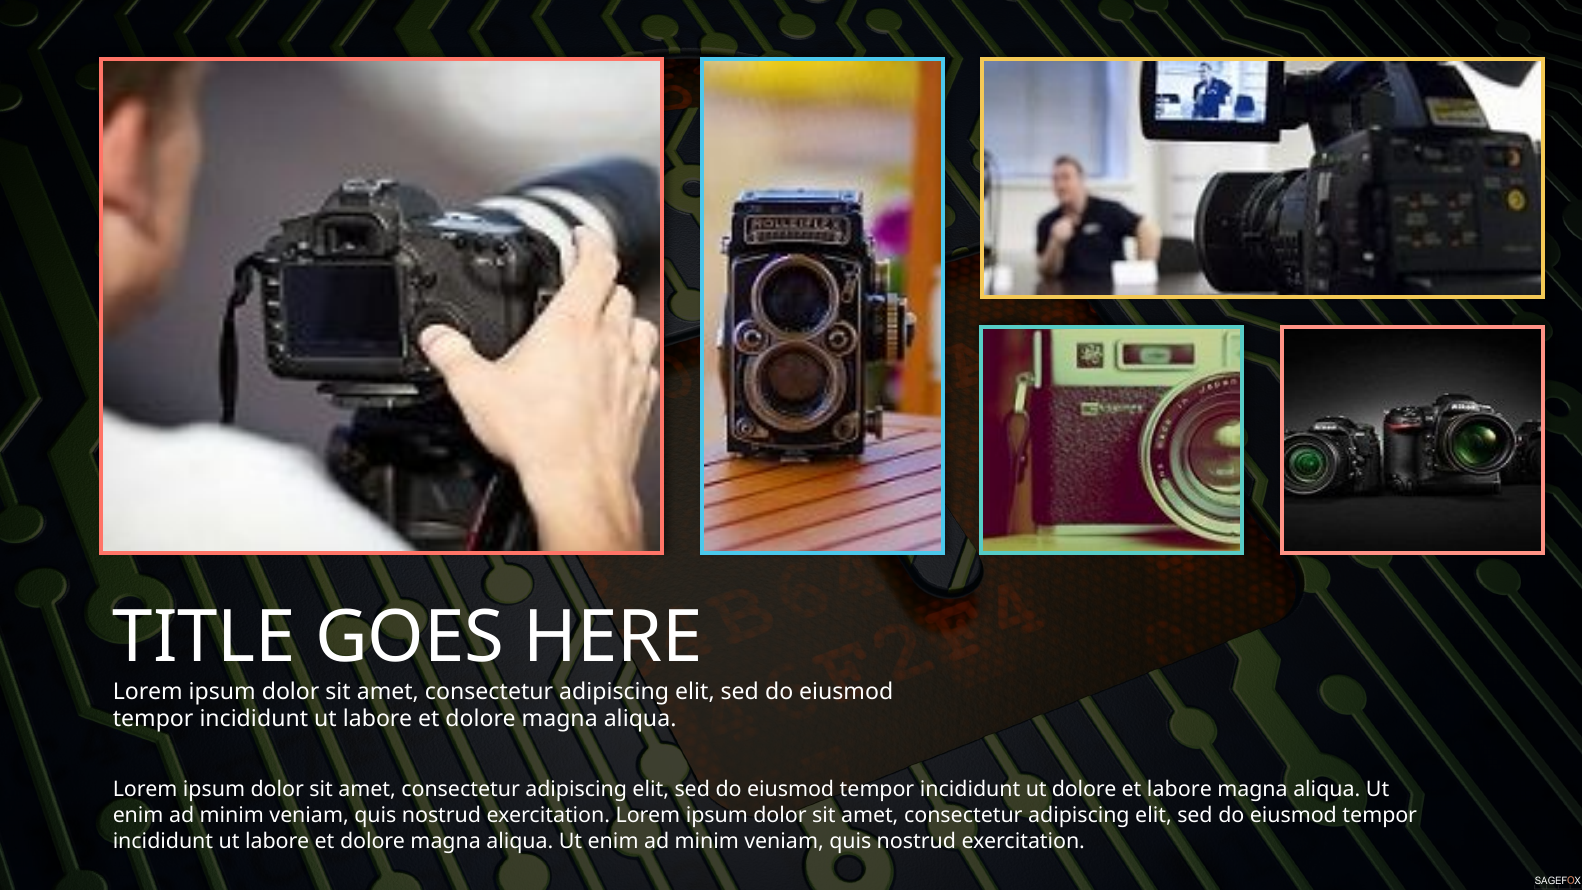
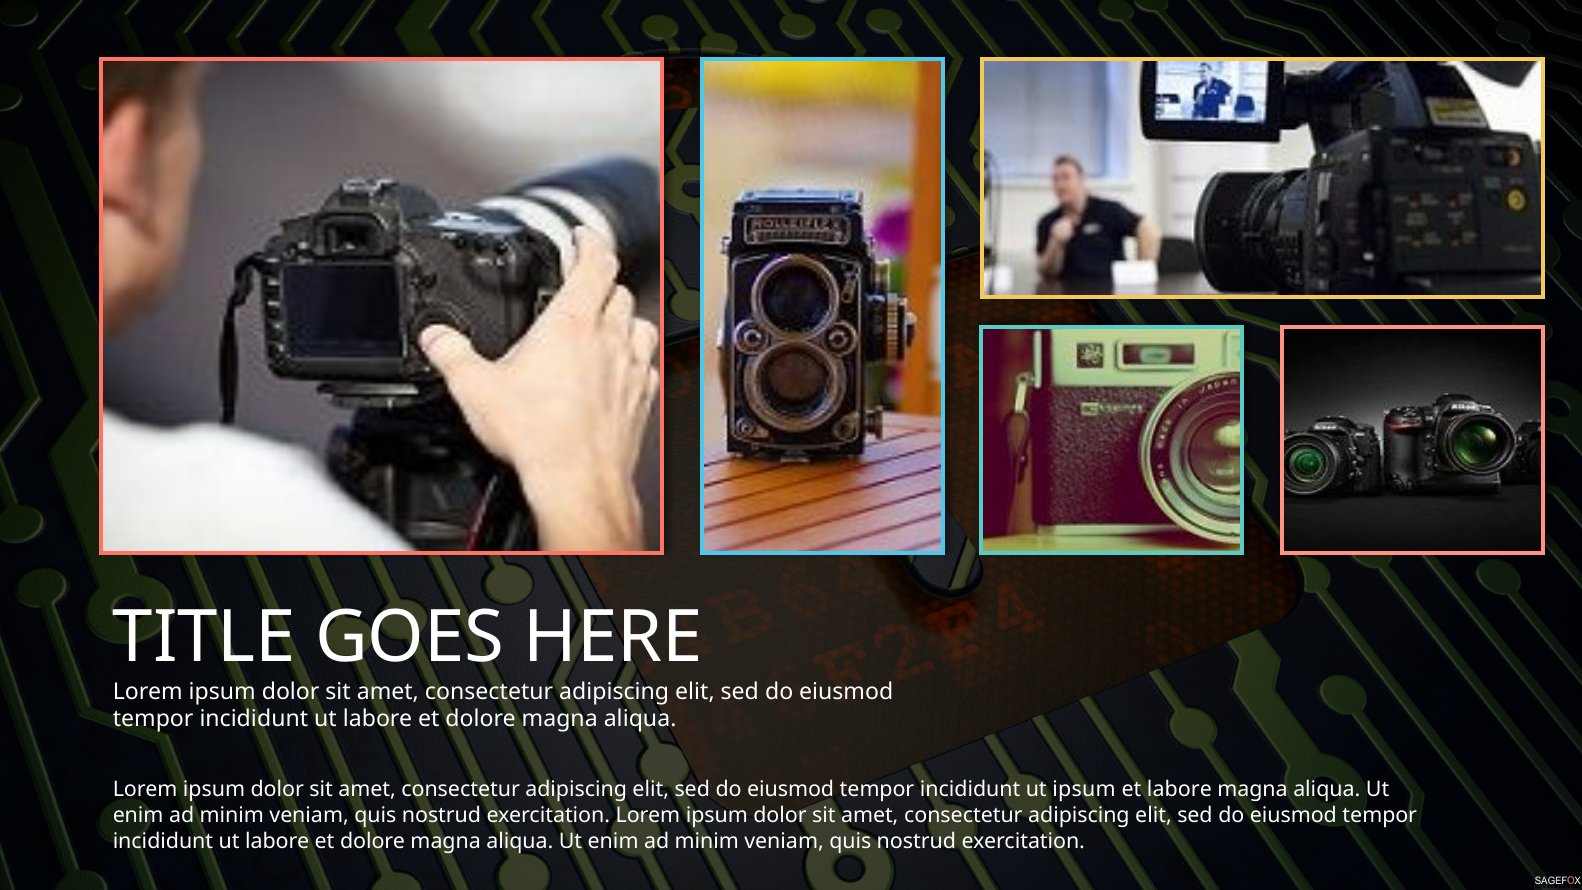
ut dolore: dolore -> ipsum (1084, 790)
